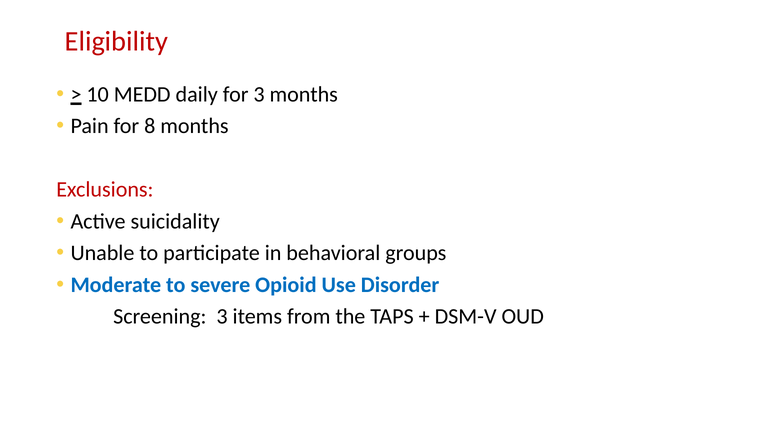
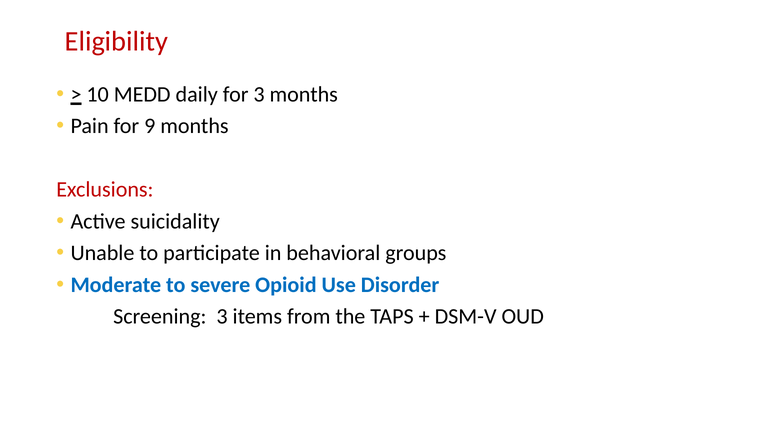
8: 8 -> 9 (150, 126)
